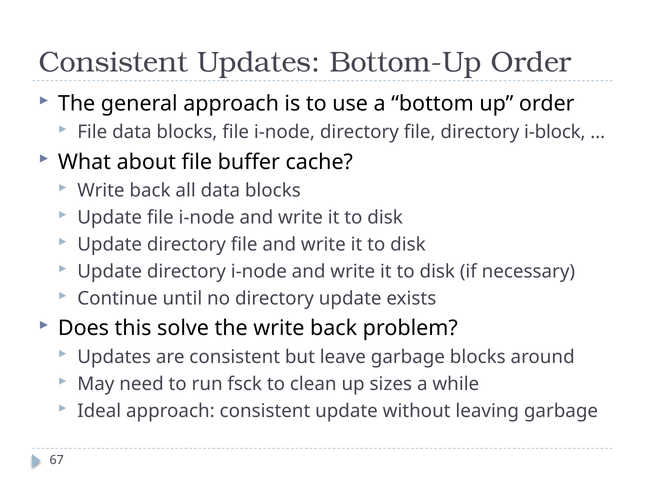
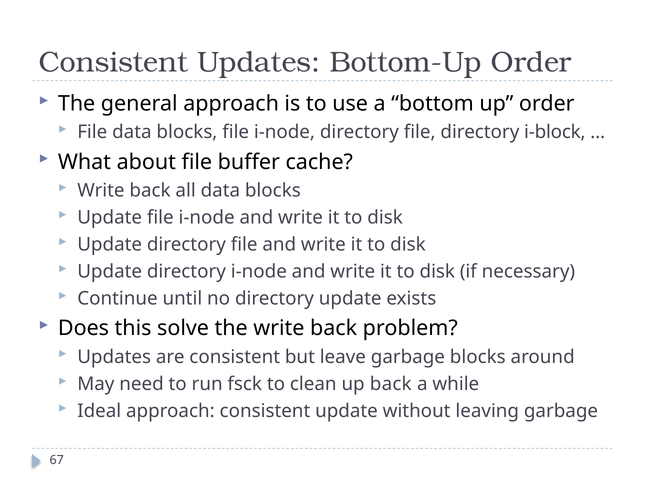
up sizes: sizes -> back (391, 384)
